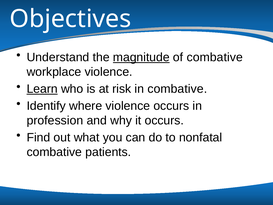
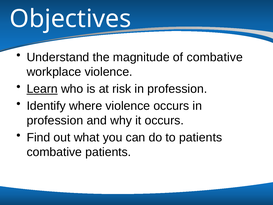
magnitude underline: present -> none (141, 57)
risk in combative: combative -> profession (177, 89)
to nonfatal: nonfatal -> patients (201, 137)
